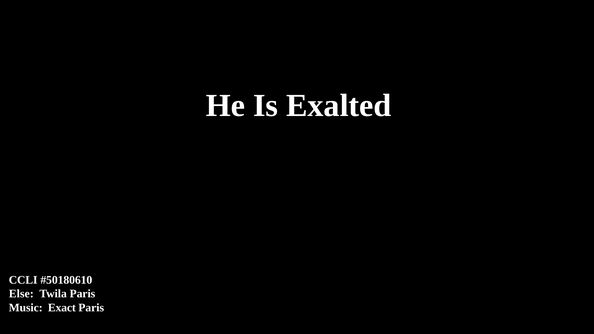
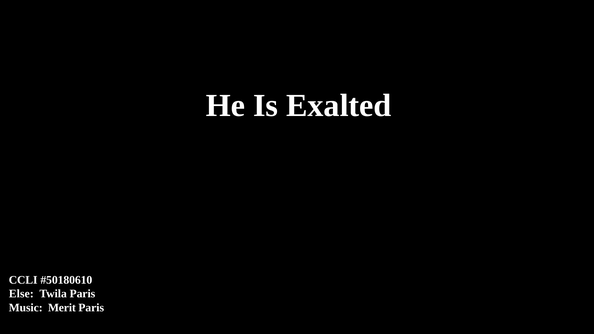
Exact: Exact -> Merit (62, 308)
